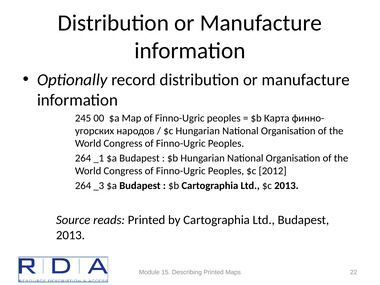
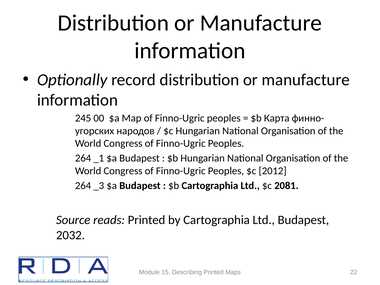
$c 2013: 2013 -> 2081 (286, 186)
2013: 2013 -> 2032 (70, 235)
